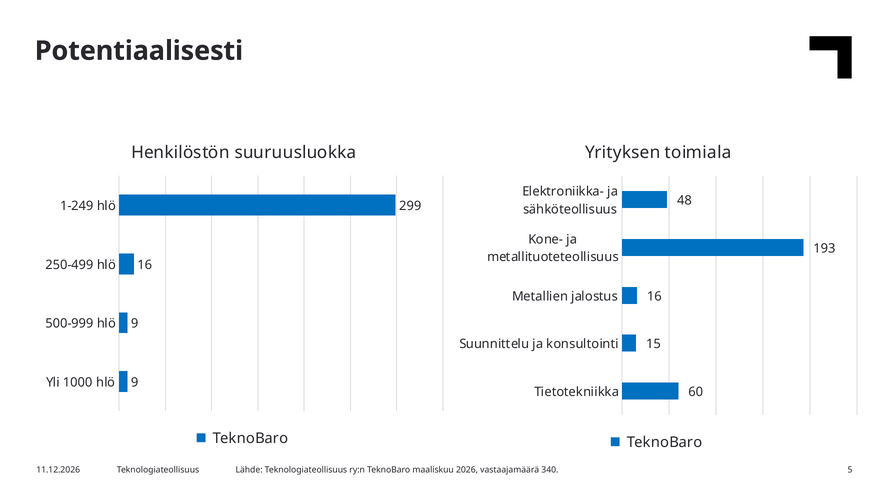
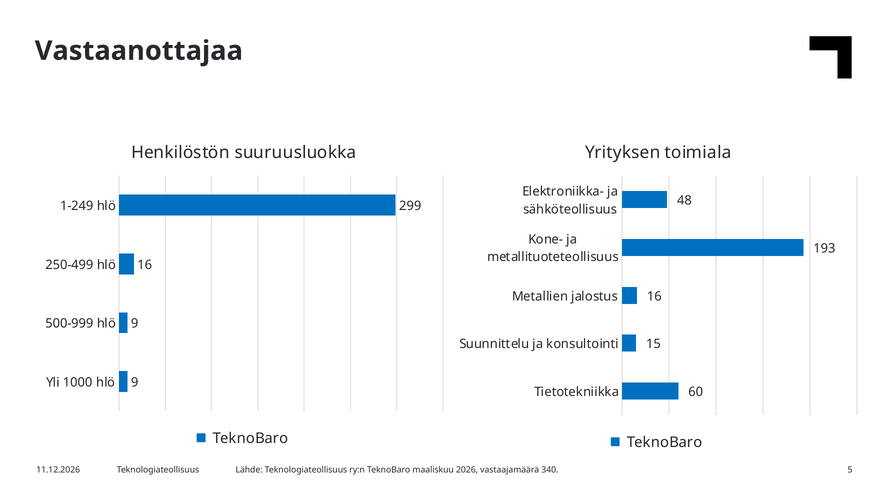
Potentiaalisesti: Potentiaalisesti -> Vastaanottajaa (139, 51)
